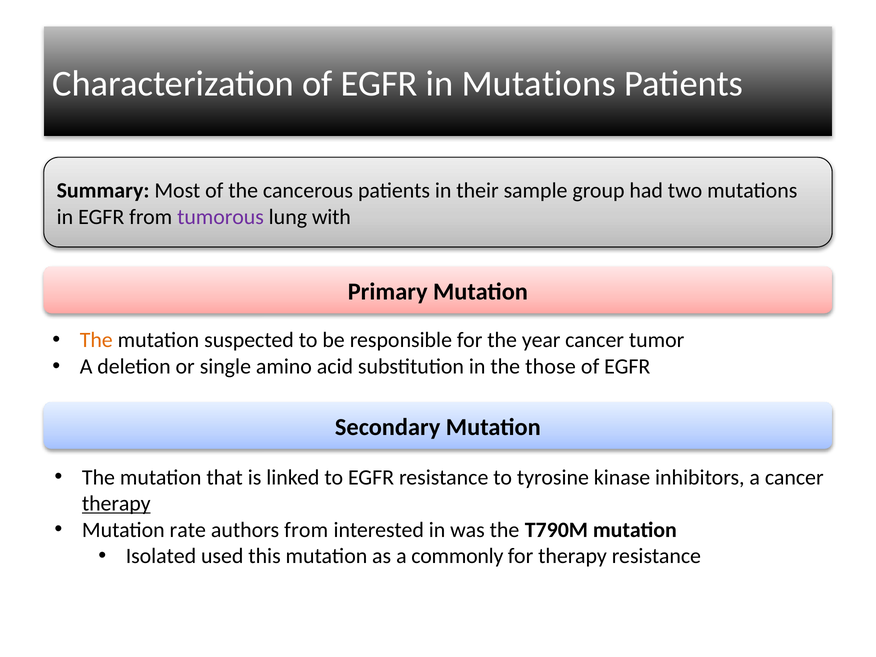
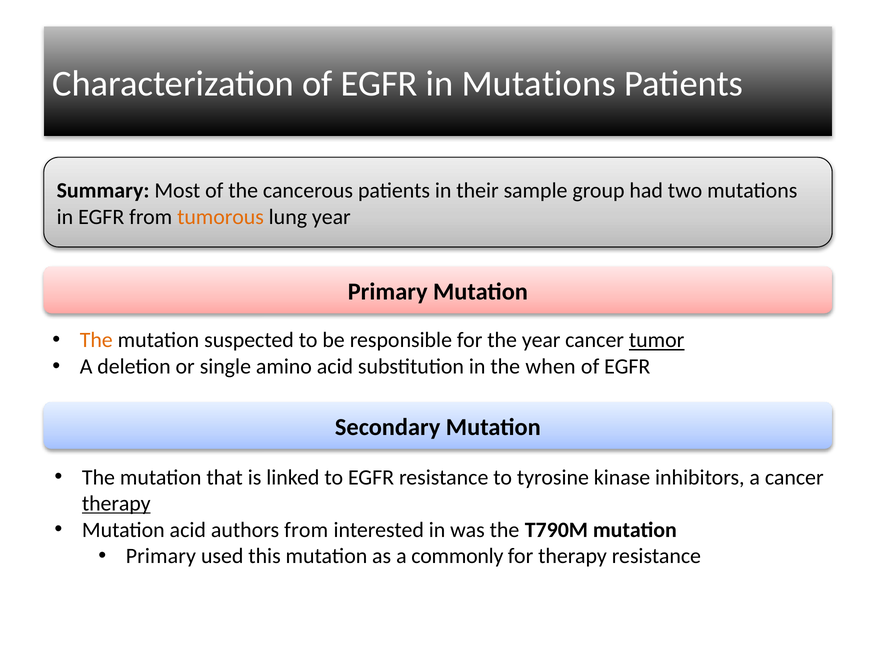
tumorous colour: purple -> orange (221, 217)
lung with: with -> year (331, 217)
tumor underline: none -> present (657, 340)
those: those -> when (551, 367)
Mutation rate: rate -> acid (188, 530)
Isolated: Isolated -> Primary (161, 556)
